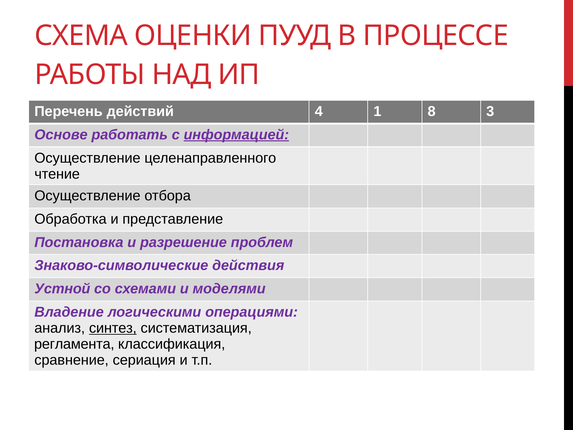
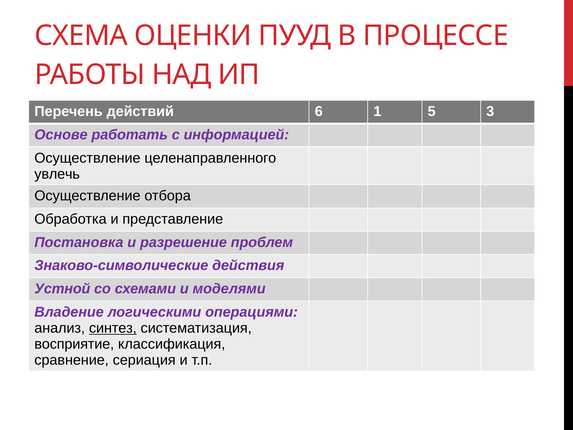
4: 4 -> 6 (319, 111)
8: 8 -> 5 (432, 111)
информацией underline: present -> none (236, 135)
чтение: чтение -> увлечь (57, 174)
регламента: регламента -> восприятие (74, 344)
